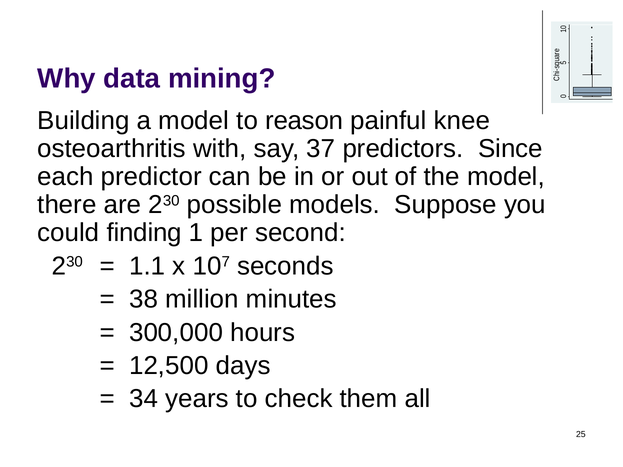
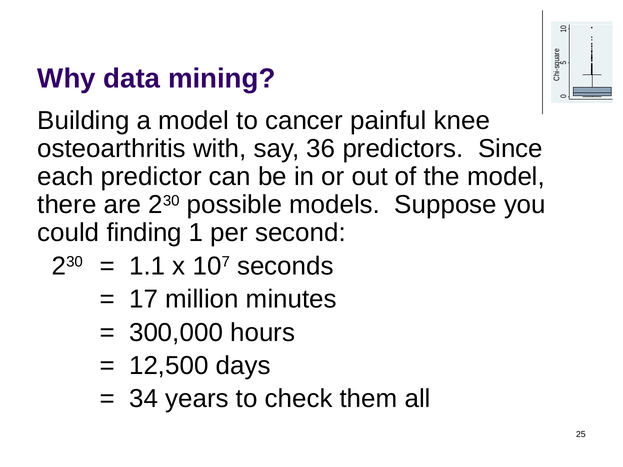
reason: reason -> cancer (304, 121)
37: 37 -> 36 (321, 149)
38: 38 -> 17 (144, 299)
